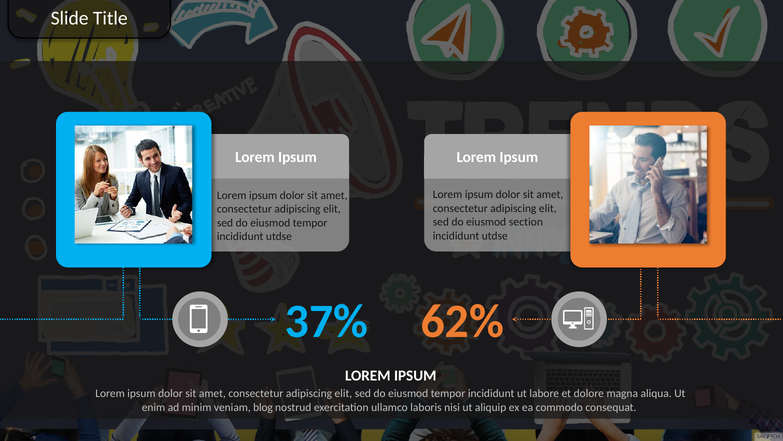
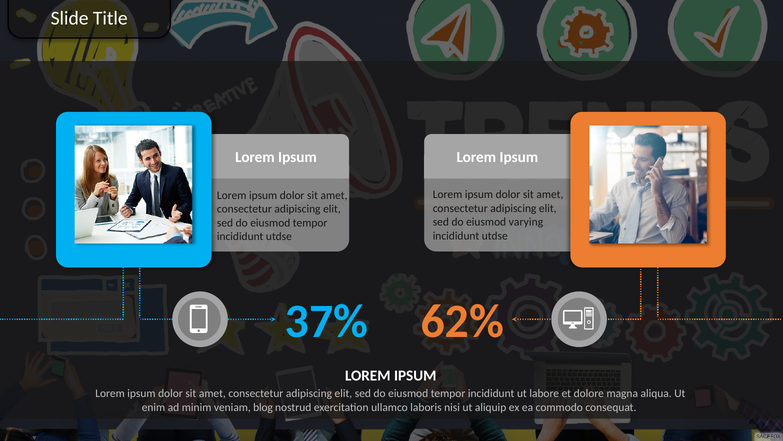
section: section -> varying (526, 222)
